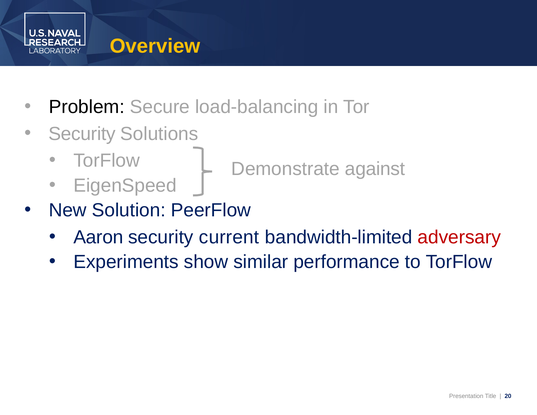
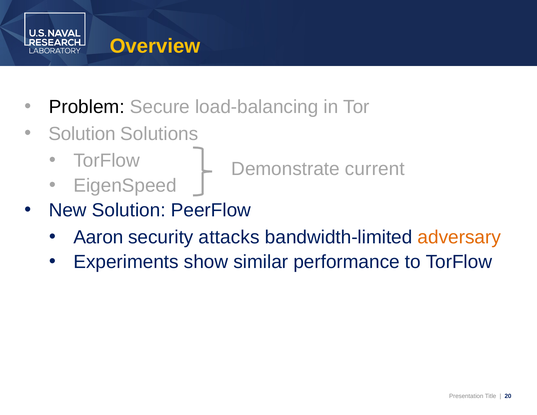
Security: Security -> Solution (82, 134)
against: against -> current (375, 169)
current: current -> attacks (229, 237)
adversary colour: red -> orange (459, 237)
